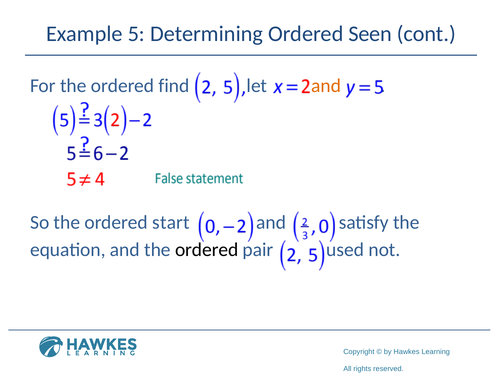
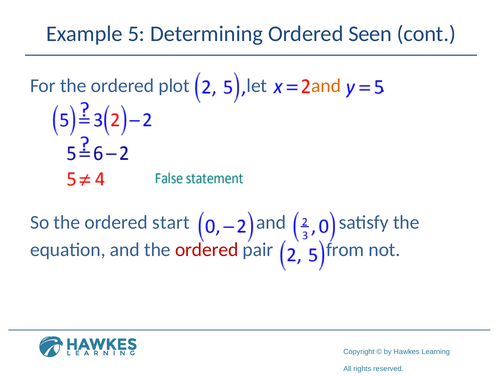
find: find -> plot (174, 86)
ordered colour: black -> red (207, 250)
used: used -> from (345, 250)
